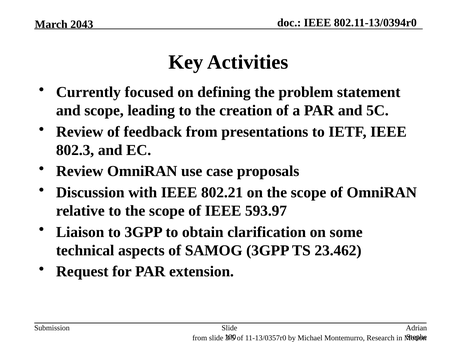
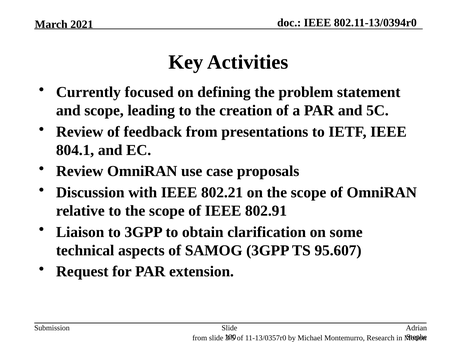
2043: 2043 -> 2021 (82, 24)
802.3: 802.3 -> 804.1 (75, 150)
593.97: 593.97 -> 802.91 (266, 211)
23.462: 23.462 -> 95.607 (338, 251)
